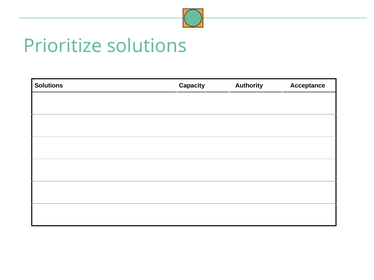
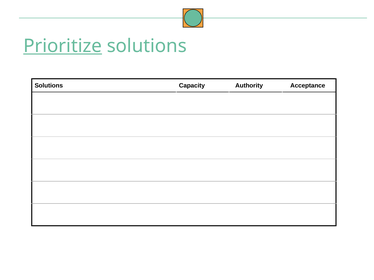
Prioritize underline: none -> present (63, 46)
